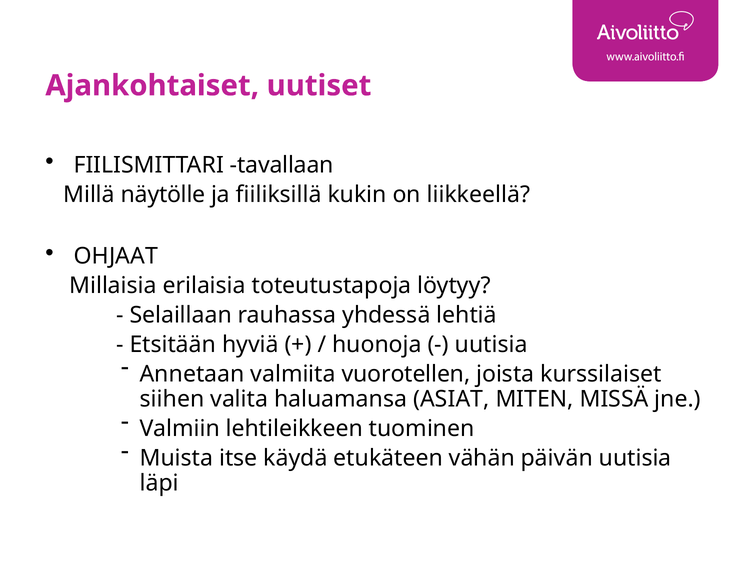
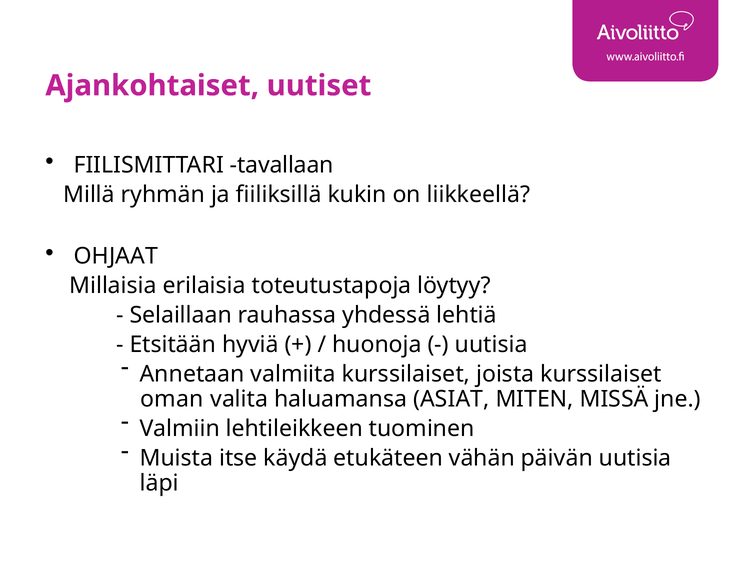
näytölle: näytölle -> ryhmän (163, 195)
valmiita vuorotellen: vuorotellen -> kurssilaiset (406, 374)
siihen: siihen -> oman (172, 399)
